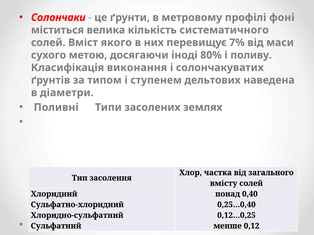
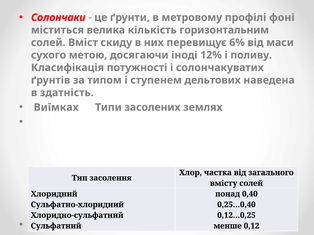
систематичного: систематичного -> горизонтальним (224, 30)
якого: якого -> скиду (116, 43)
7%: 7% -> 6% (237, 43)
80%: 80% -> 12% (211, 55)
виконання: виконання -> потужності (137, 68)
діаметри: діаметри -> здатність (67, 93)
Поливні: Поливні -> Виїмках (56, 108)
